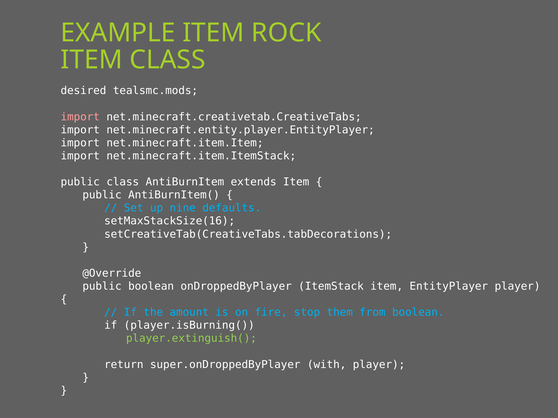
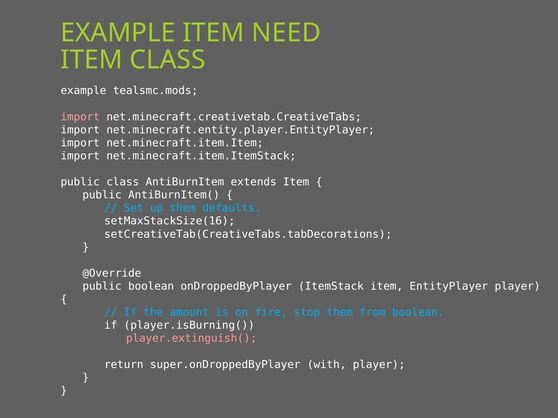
ROCK: ROCK -> NEED (286, 33)
desired: desired -> example (83, 91)
up nine: nine -> them (183, 208)
player.extinguish( colour: light green -> pink (191, 339)
